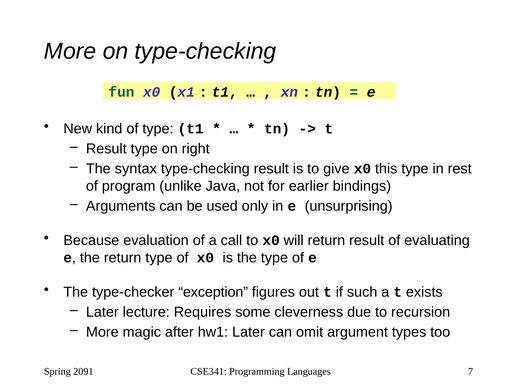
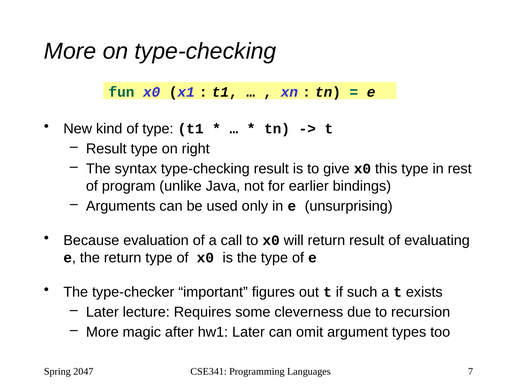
exception: exception -> important (213, 292)
2091: 2091 -> 2047 (83, 371)
